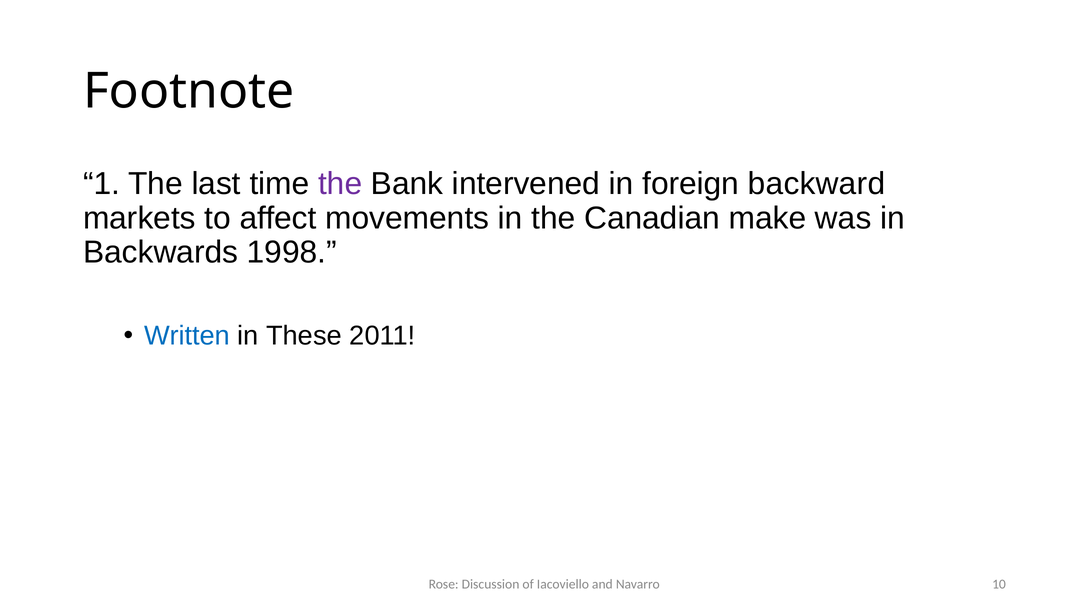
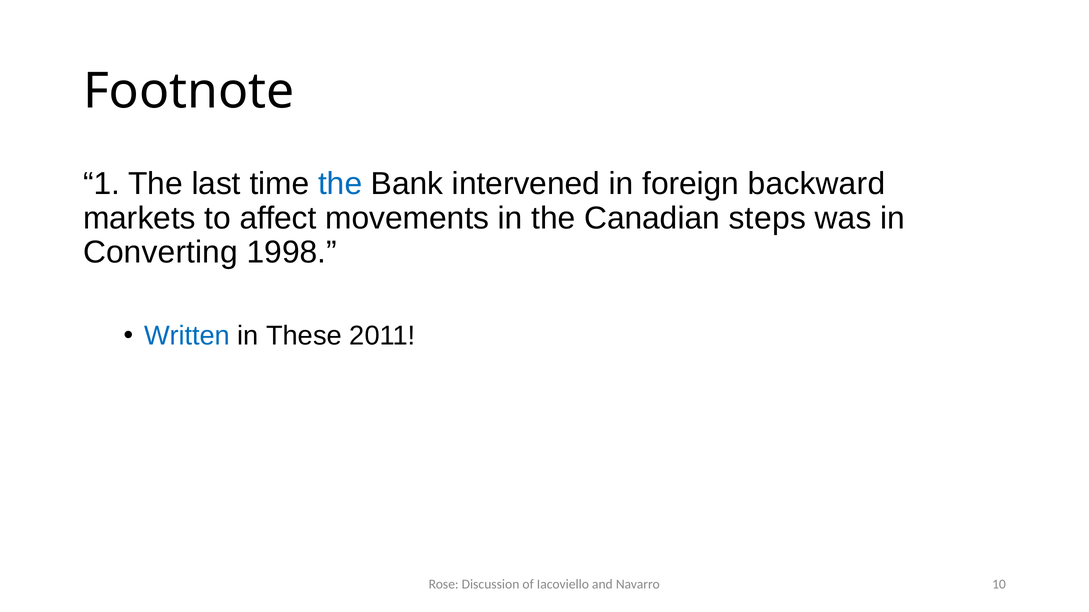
the colour: purple -> blue (340, 184)
make: make -> steps (767, 218)
Backwards: Backwards -> Converting (160, 253)
